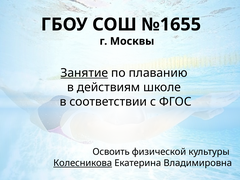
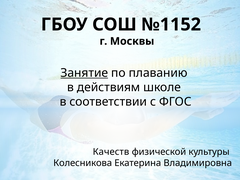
№1655: №1655 -> №1152 (171, 25)
Освоить: Освоить -> Качеств (111, 152)
Колесникова underline: present -> none (83, 163)
